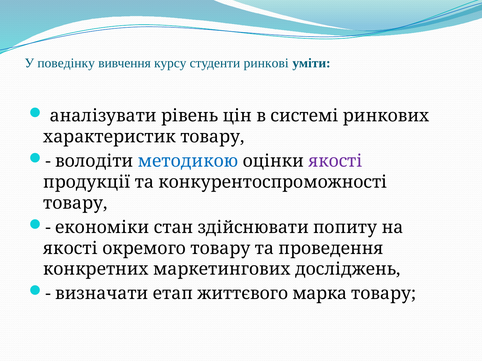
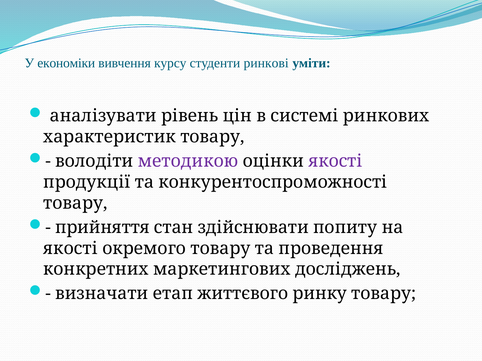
поведінку: поведінку -> економіки (66, 63)
методикою colour: blue -> purple (188, 161)
економіки: економіки -> прийняття (102, 228)
марка: марка -> ринку (320, 294)
